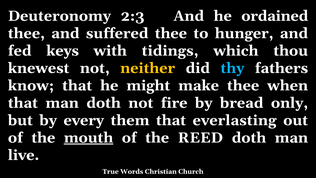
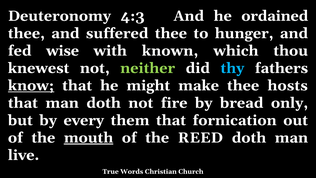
2:3: 2:3 -> 4:3 (133, 16)
keys: keys -> wise (63, 51)
tidings: tidings -> known (170, 51)
neither colour: yellow -> light green (148, 68)
know underline: none -> present (31, 85)
when: when -> hosts (288, 85)
everlasting: everlasting -> fornication (235, 120)
